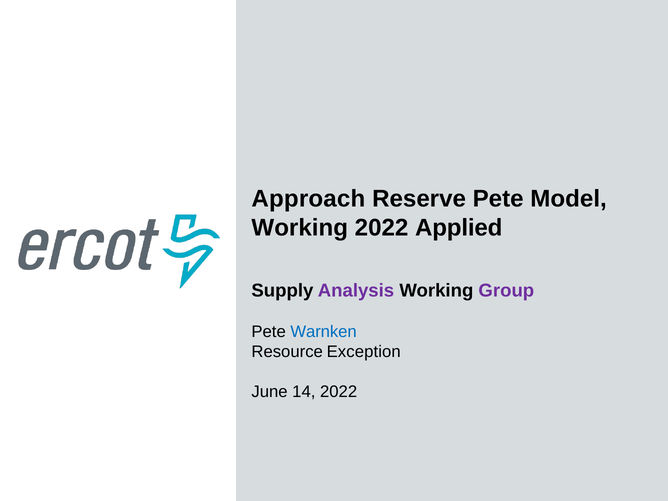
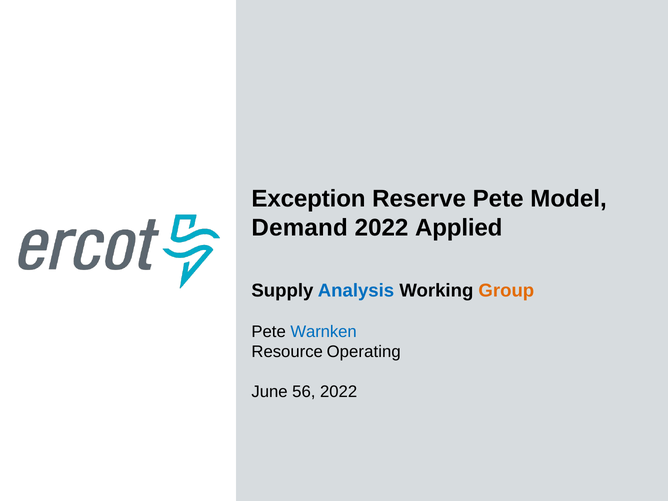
Approach: Approach -> Exception (309, 199)
Working: Working -> Demand (300, 228)
Analysis colour: purple -> blue (356, 291)
Group colour: purple -> orange (506, 291)
Exception: Exception -> Operating (364, 352)
14: 14 -> 56 (304, 392)
